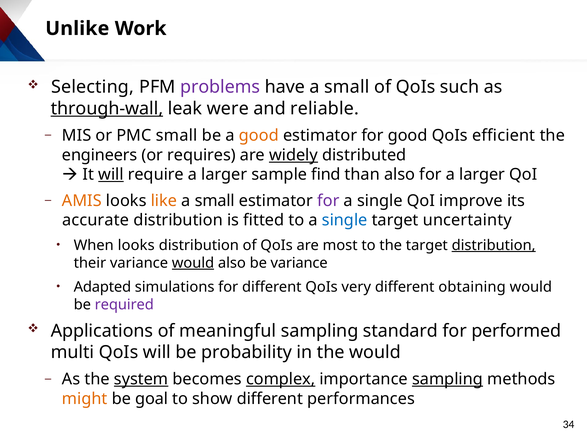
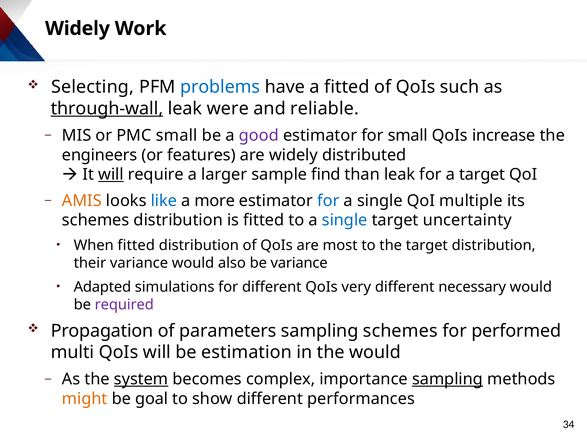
Unlike: Unlike -> Widely (77, 29)
problems colour: purple -> blue (220, 87)
have a small: small -> fitted (347, 87)
good colour: orange -> purple (259, 136)
for good: good -> small (408, 136)
efficient: efficient -> increase (504, 136)
requires: requires -> features (201, 155)
widely underline: present -> none (293, 155)
than also: also -> leak (400, 175)
for a larger: larger -> target (482, 175)
like colour: orange -> blue (164, 201)
small: small -> more (215, 201)
for colour: purple -> blue (328, 201)
improve: improve -> multiple (471, 201)
accurate: accurate -> schemes (96, 220)
When looks: looks -> fitted (136, 245)
distribution underline: present -> none (494, 245)
would underline: present -> none (193, 263)
obtaining: obtaining -> necessary (472, 287)
Applications: Applications -> Propagation (102, 331)
meaningful: meaningful -> parameters (228, 331)
sampling standard: standard -> schemes (400, 331)
probability: probability -> estimation (247, 353)
complex underline: present -> none (281, 379)
